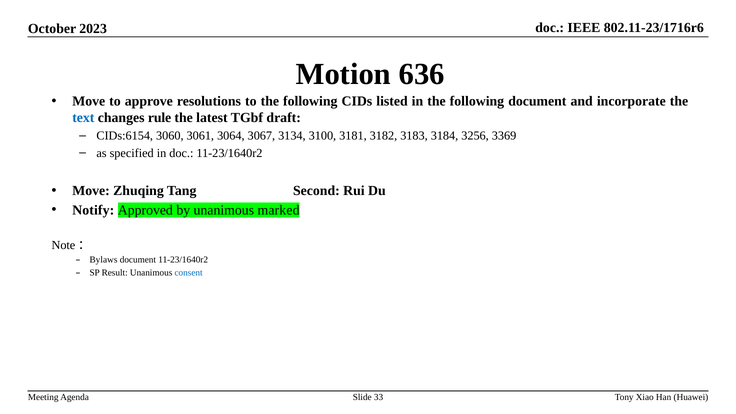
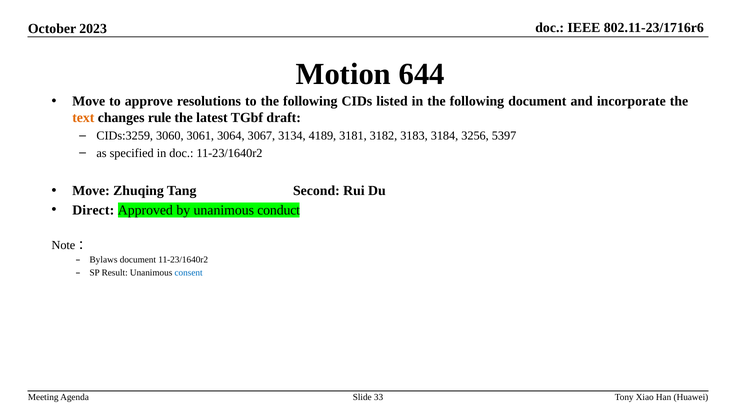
636: 636 -> 644 (422, 74)
text colour: blue -> orange (83, 118)
CIDs:6154: CIDs:6154 -> CIDs:3259 (125, 136)
3100: 3100 -> 4189 (322, 136)
3369: 3369 -> 5397 (504, 136)
Notify: Notify -> Direct (93, 210)
marked: marked -> conduct (279, 210)
